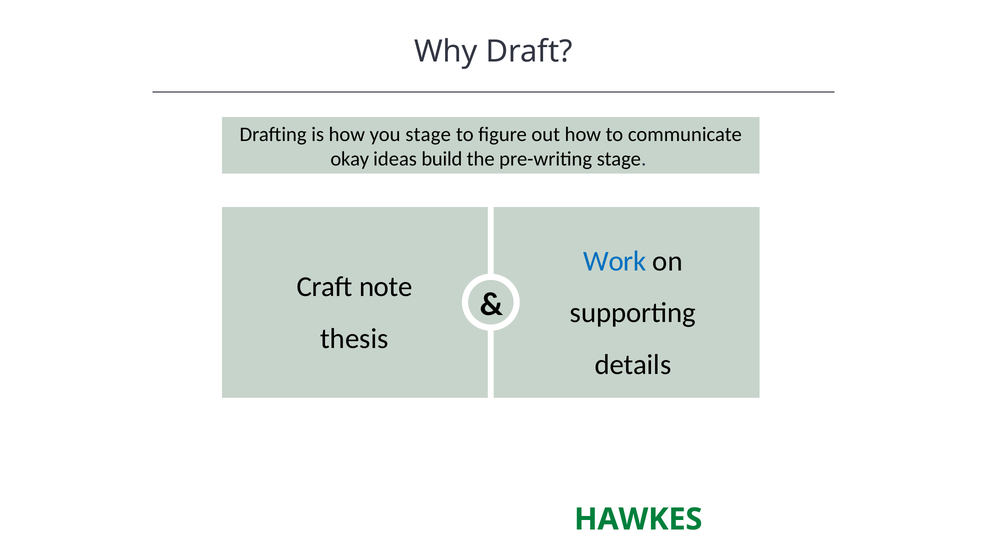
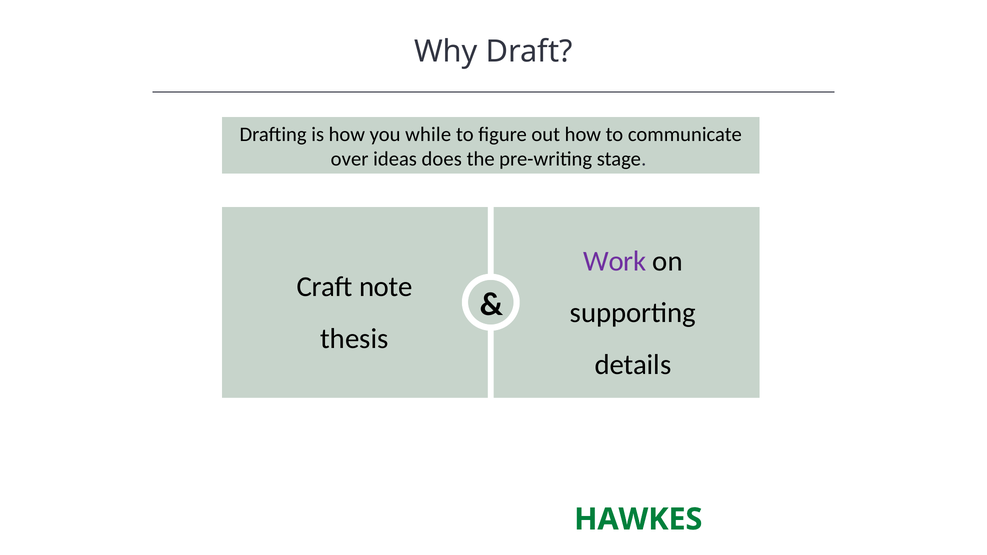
you stage: stage -> while (428, 134)
okay: okay -> over (350, 159)
build: build -> does (442, 159)
Work colour: blue -> purple (615, 261)
